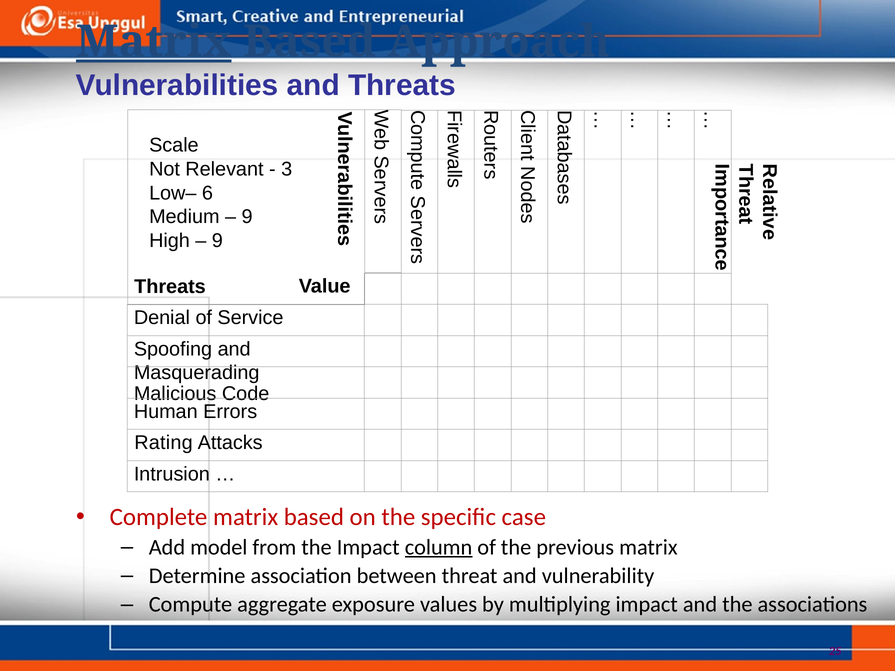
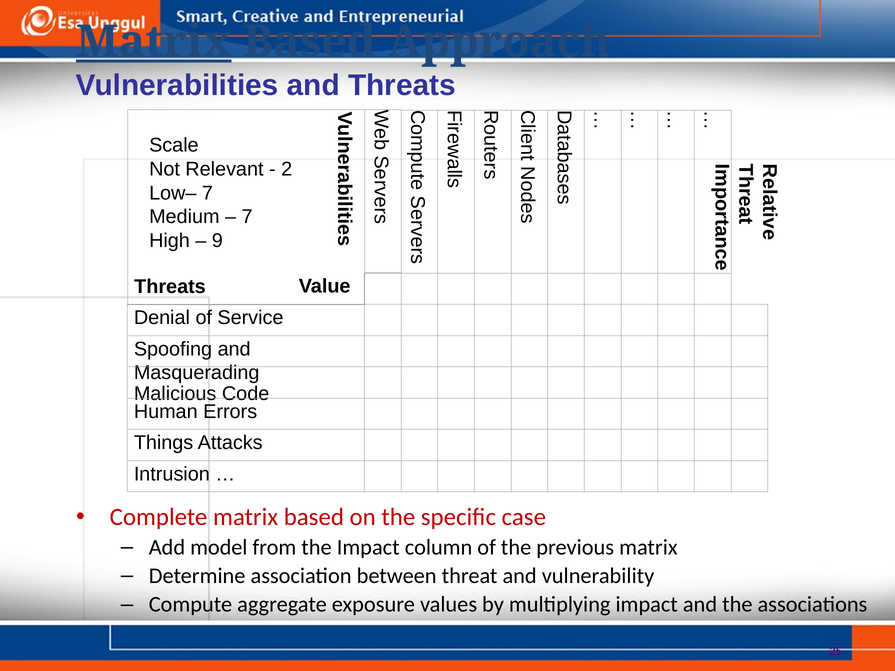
3: 3 -> 2 (287, 169)
Low– 6: 6 -> 7 (207, 193)
9: 9 -> 7 (247, 217)
Rating: Rating -> Things (164, 443)
column underline: present -> none (439, 547)
